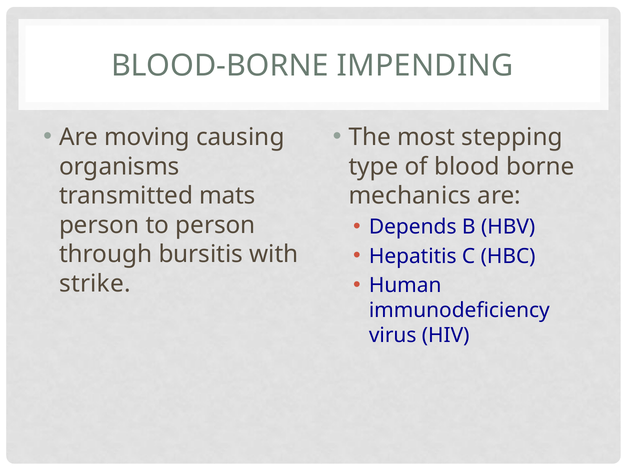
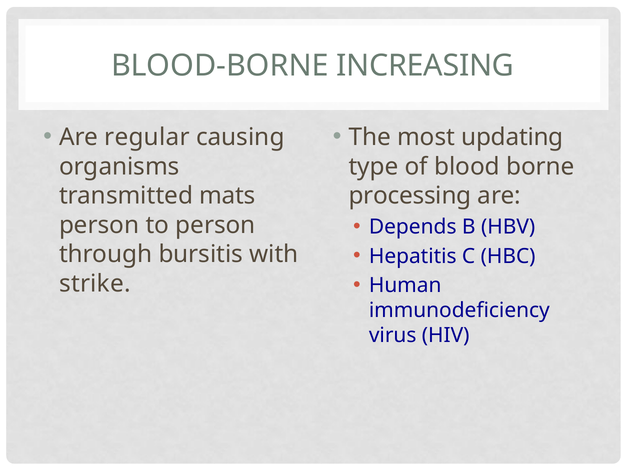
IMPENDING: IMPENDING -> INCREASING (425, 66)
moving: moving -> regular (147, 137)
stepping: stepping -> updating (512, 137)
mechanics: mechanics -> processing (410, 196)
